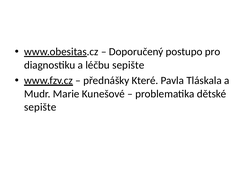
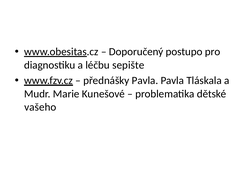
přednášky Které: Které -> Pavla (145, 81)
sepište: sepište -> vašeho (40, 107)
